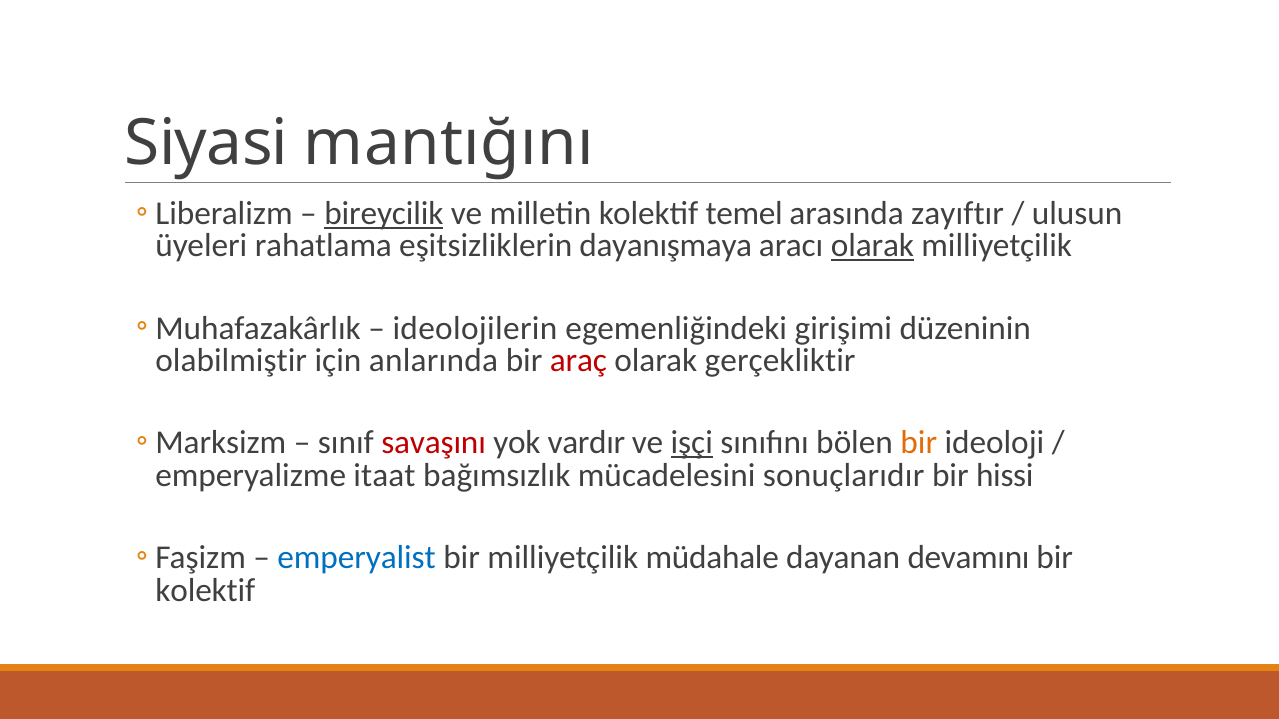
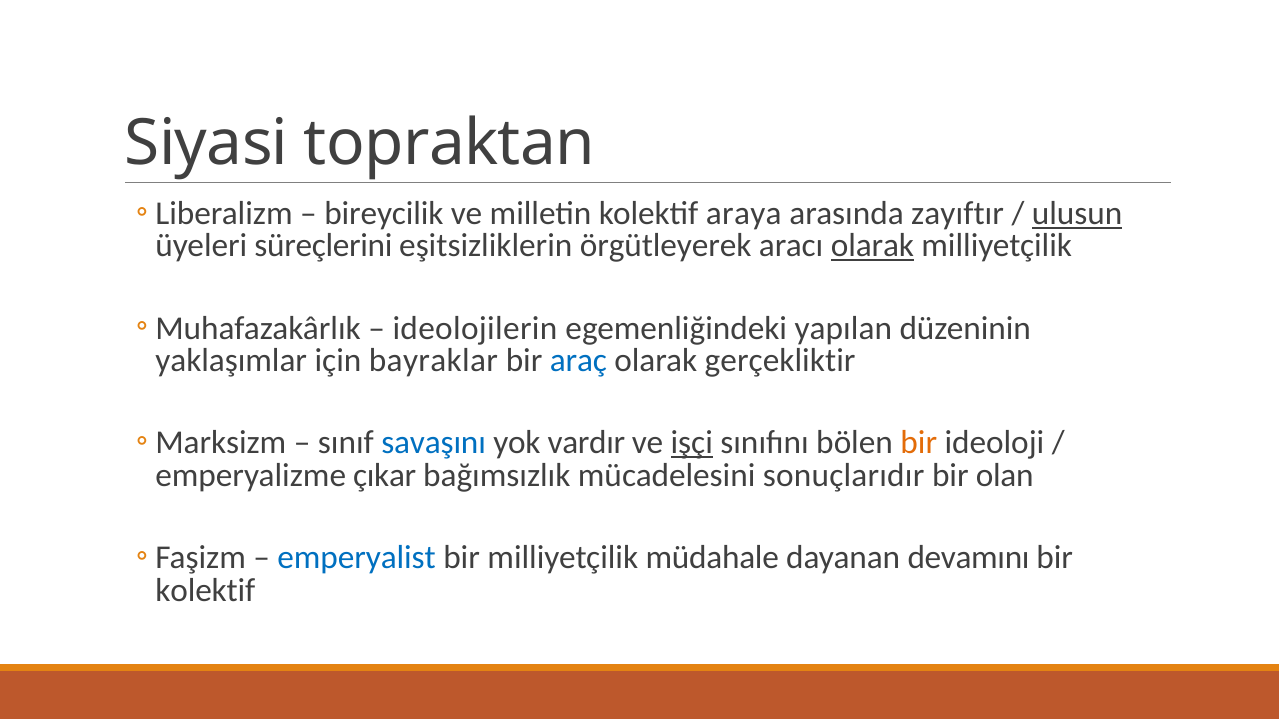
mantığını: mantığını -> topraktan (450, 143)
bireycilik underline: present -> none (384, 213)
temel: temel -> araya (744, 213)
ulusun underline: none -> present (1077, 213)
rahatlama: rahatlama -> süreçlerini (323, 246)
dayanışmaya: dayanışmaya -> örgütleyerek (666, 246)
girişimi: girişimi -> yapılan (843, 328)
olabilmiştir: olabilmiştir -> yaklaşımlar (231, 361)
anlarında: anlarında -> bayraklar (433, 361)
araç colour: red -> blue (578, 361)
savaşını colour: red -> blue (434, 443)
itaat: itaat -> çıkar (385, 476)
hissi: hissi -> olan (1005, 476)
